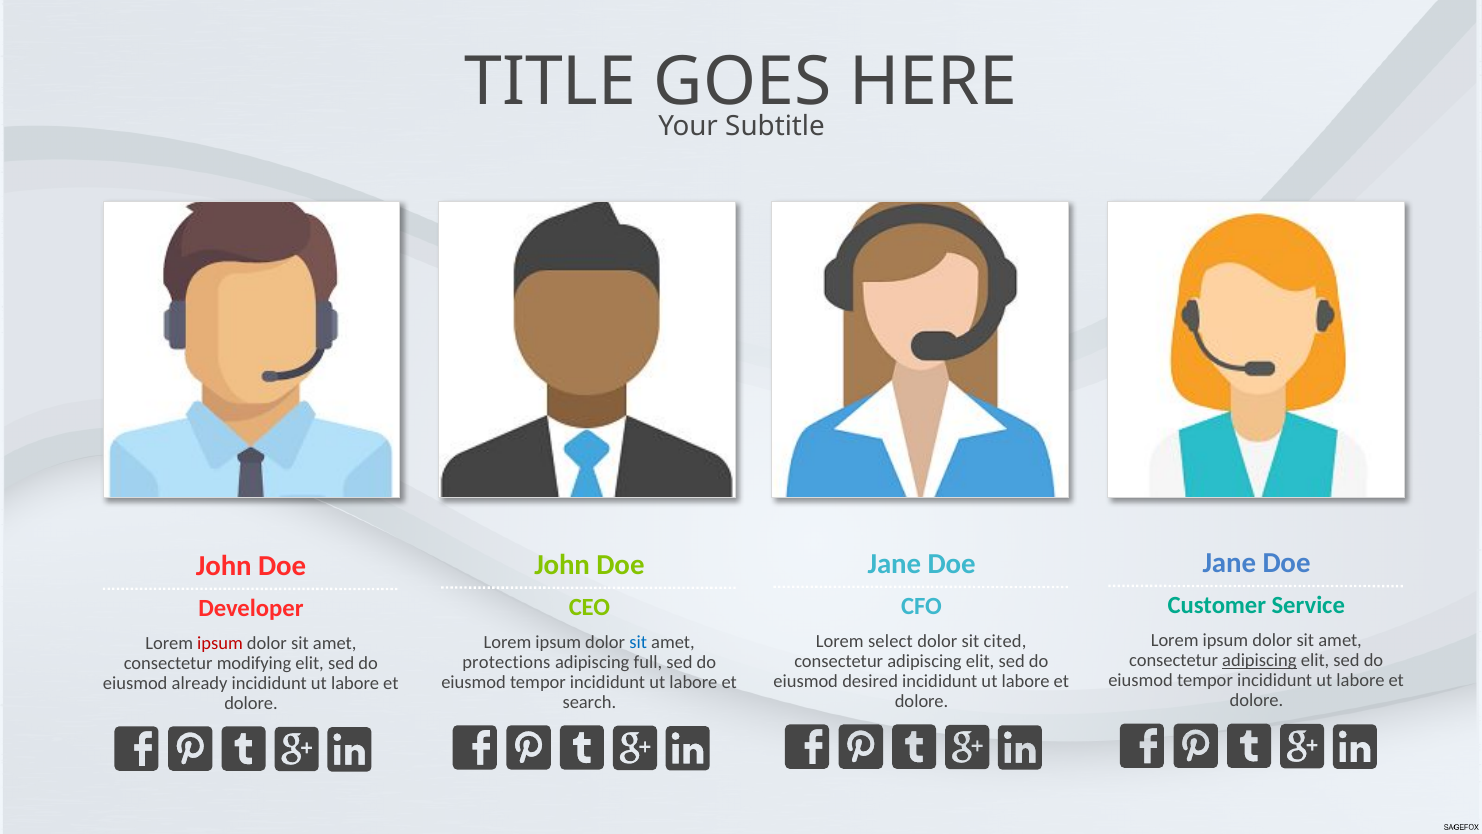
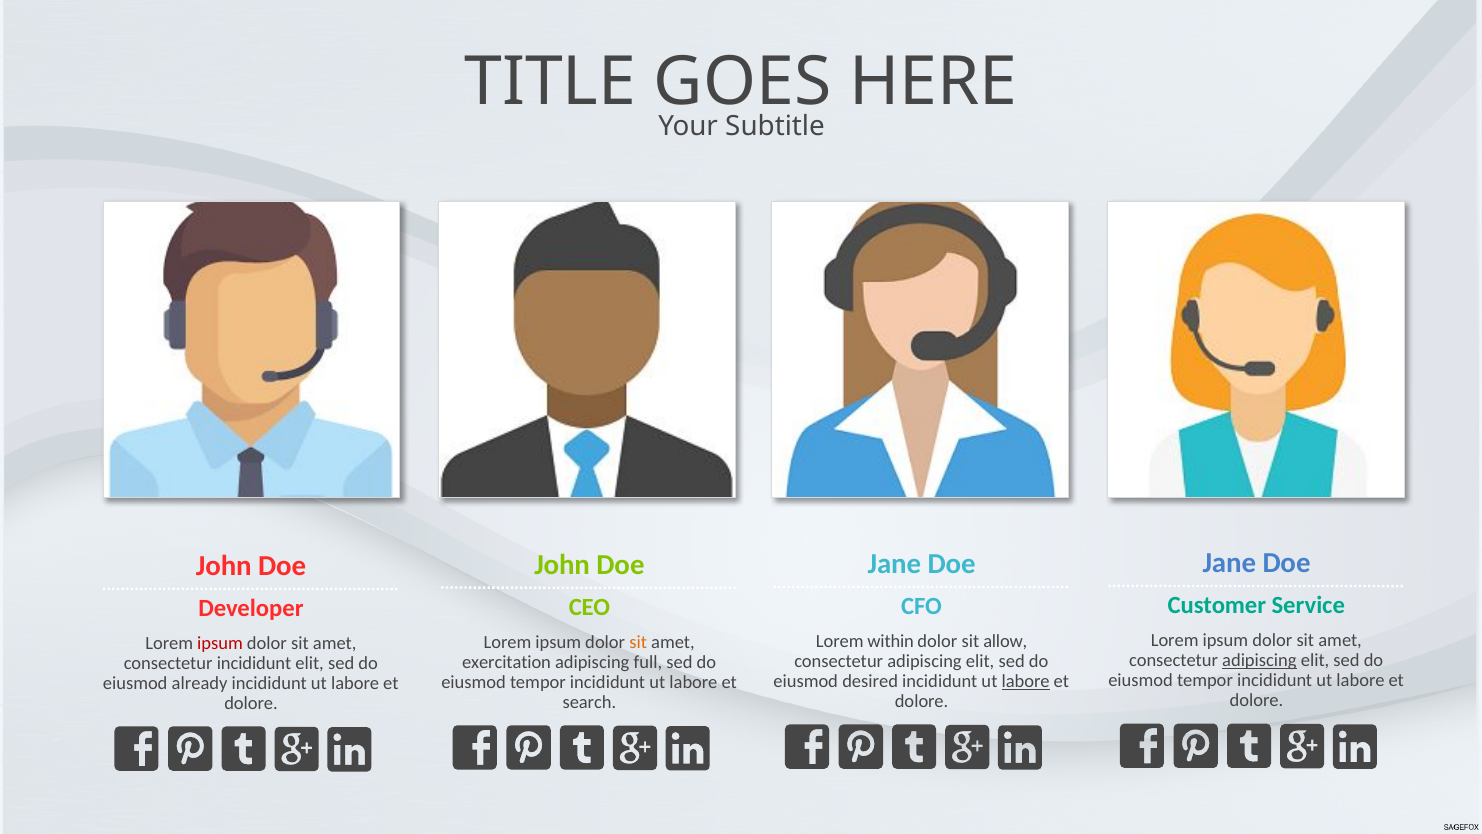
select: select -> within (891, 641)
cited: cited -> allow (1005, 641)
sit colour: blue -> orange (638, 642)
protections: protections -> exercitation (507, 662)
consectetur modifying: modifying -> incididunt (254, 663)
labore underline: none -> present (1026, 681)
